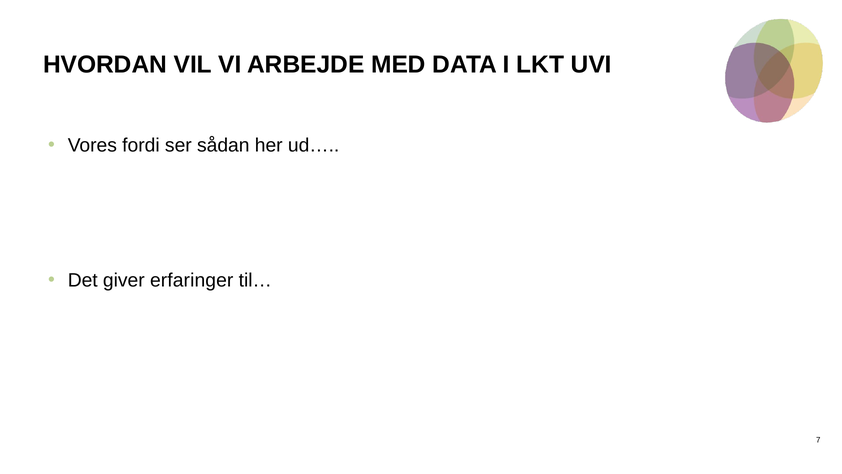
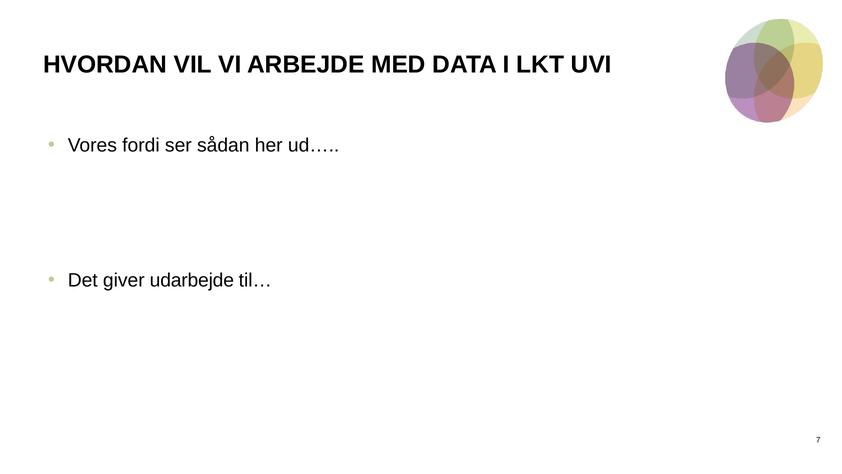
erfaringer: erfaringer -> udarbejde (192, 280)
